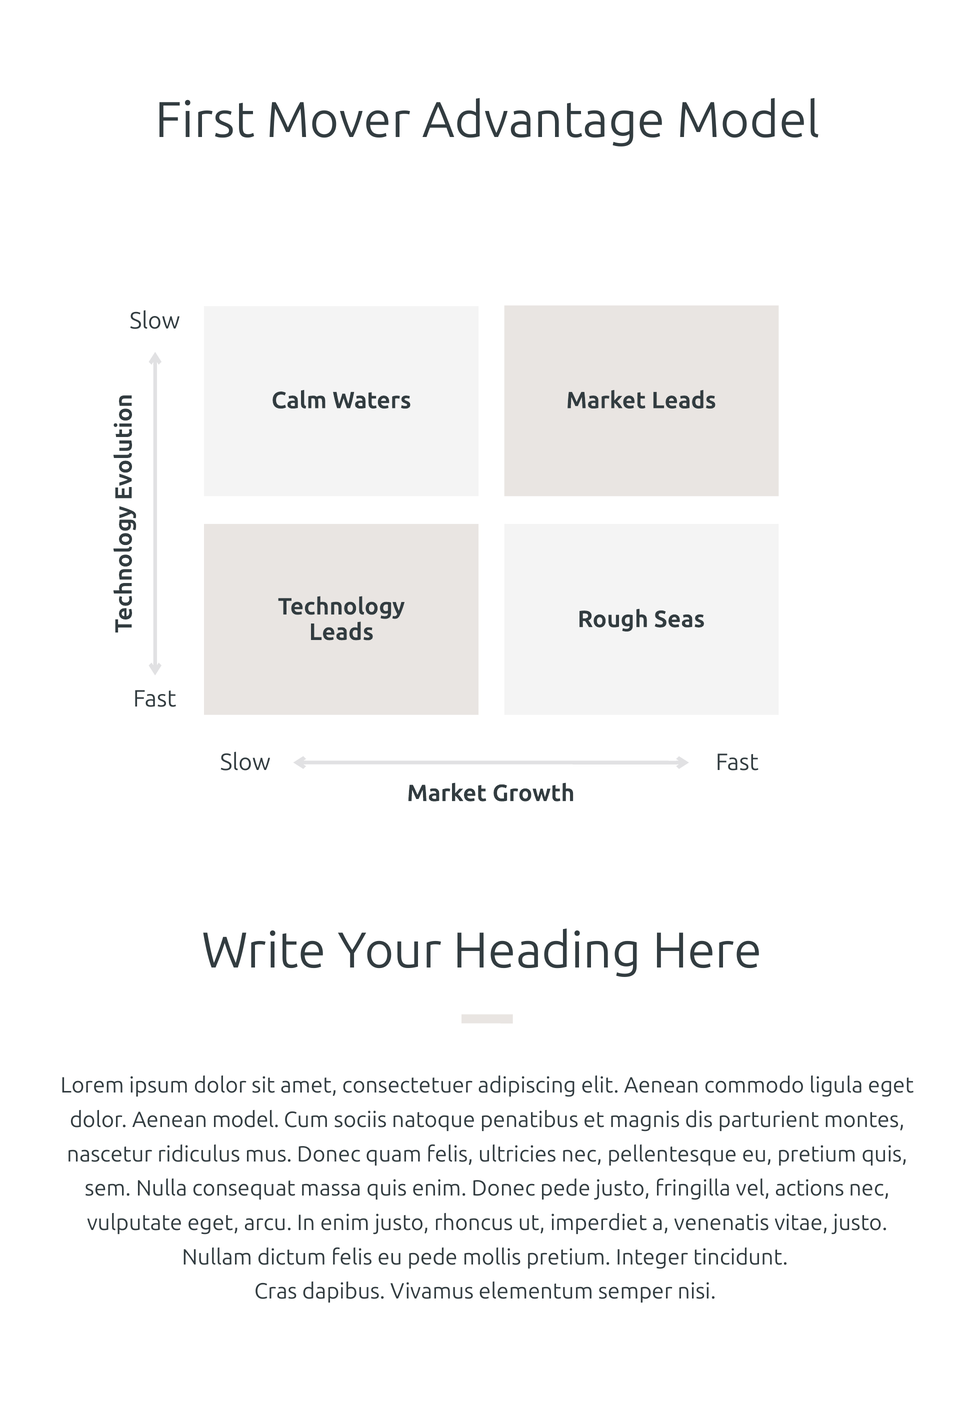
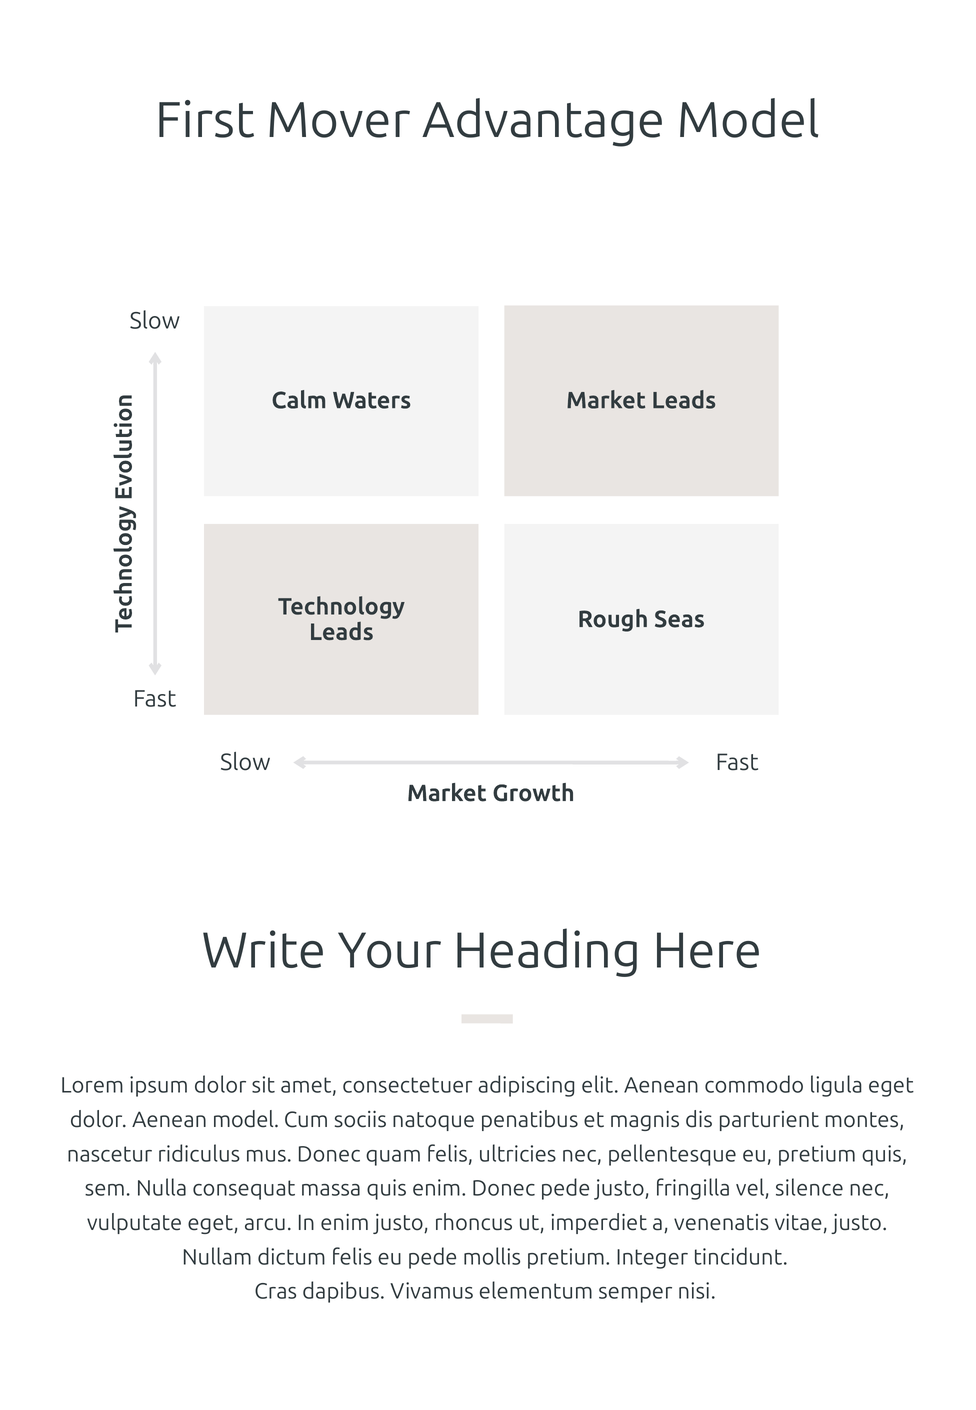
actions: actions -> silence (809, 1188)
